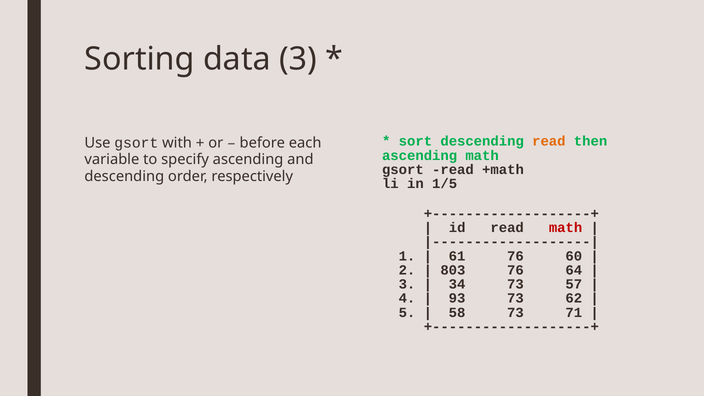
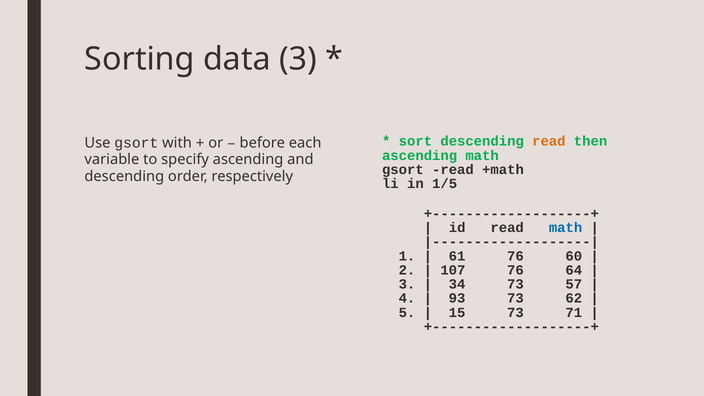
math colour: red -> blue (566, 228)
803: 803 -> 107 (453, 270)
58: 58 -> 15 (457, 313)
